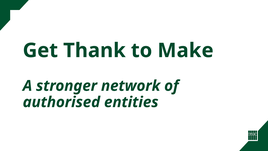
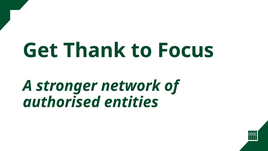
Make: Make -> Focus (186, 50)
